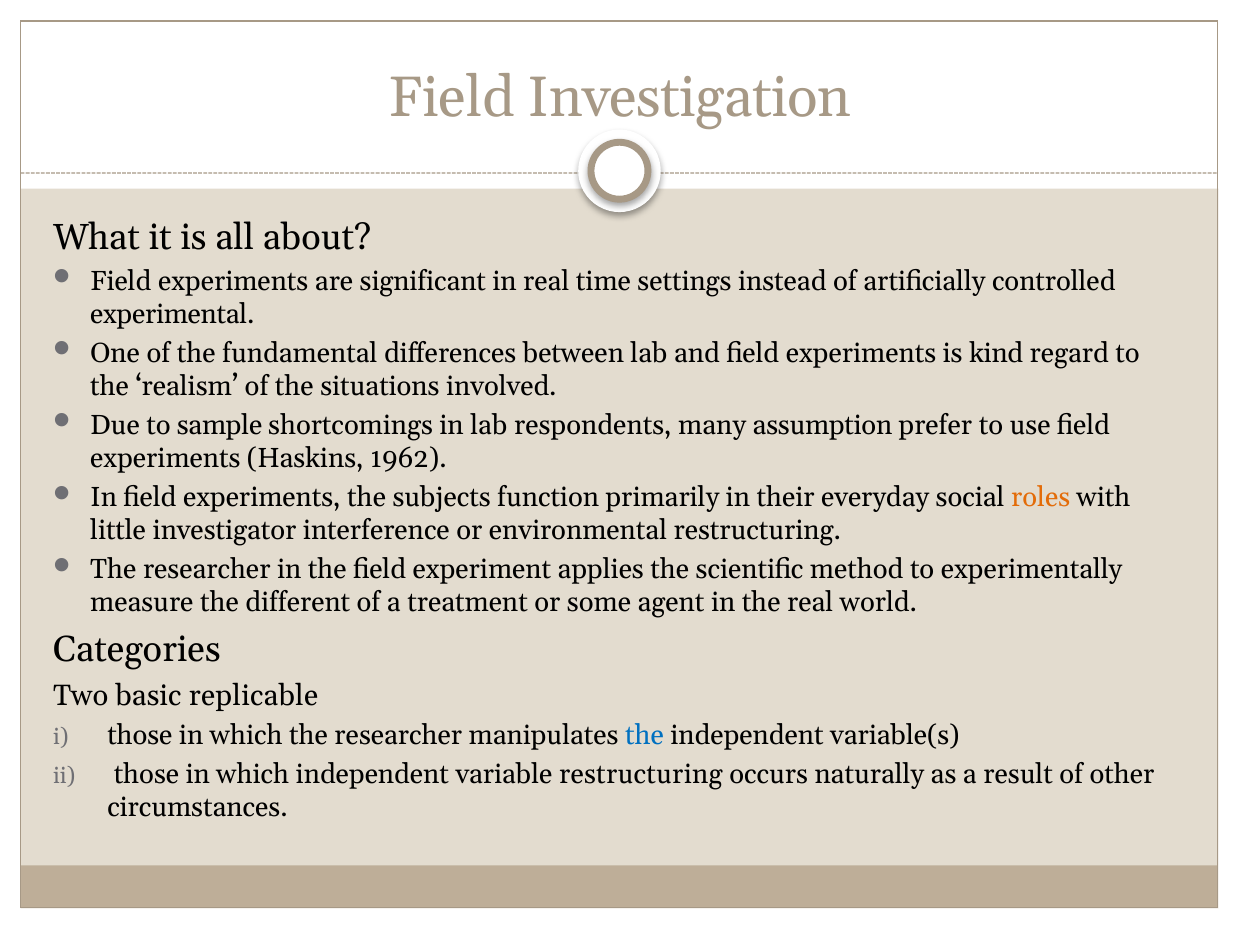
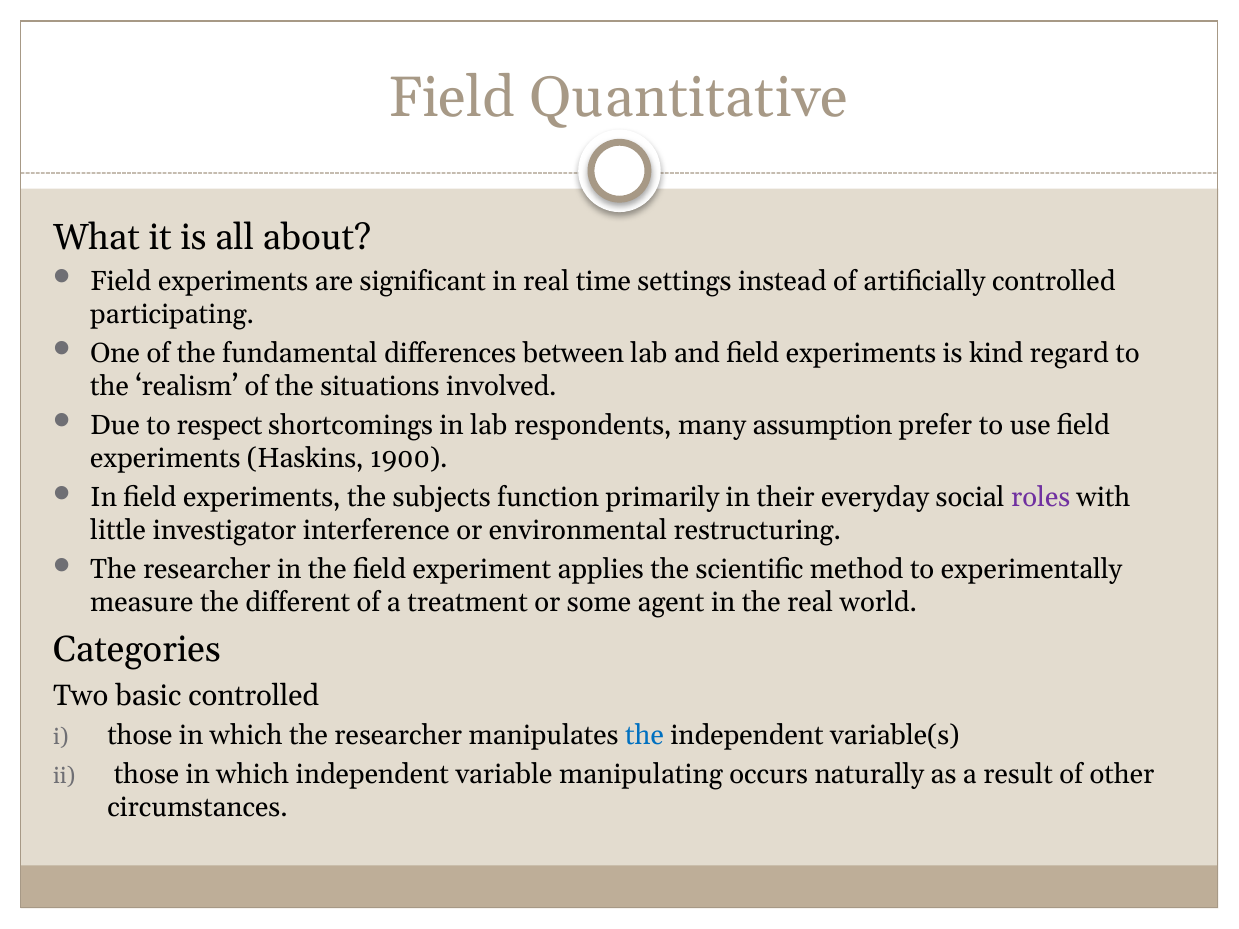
Investigation: Investigation -> Quantitative (689, 98)
experimental: experimental -> participating (172, 314)
sample: sample -> respect (220, 425)
1962: 1962 -> 1900 (409, 459)
roles colour: orange -> purple (1041, 498)
basic replicable: replicable -> controlled (254, 696)
variable restructuring: restructuring -> manipulating (641, 775)
